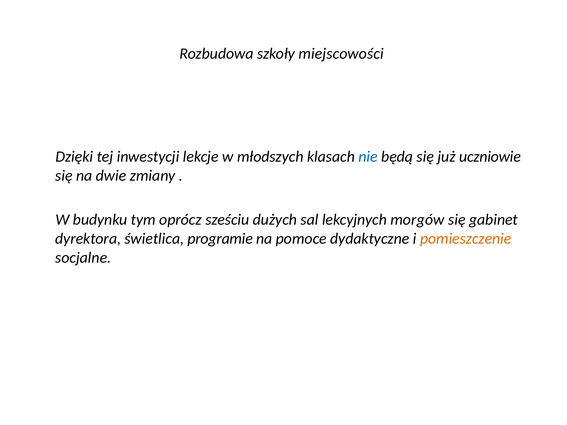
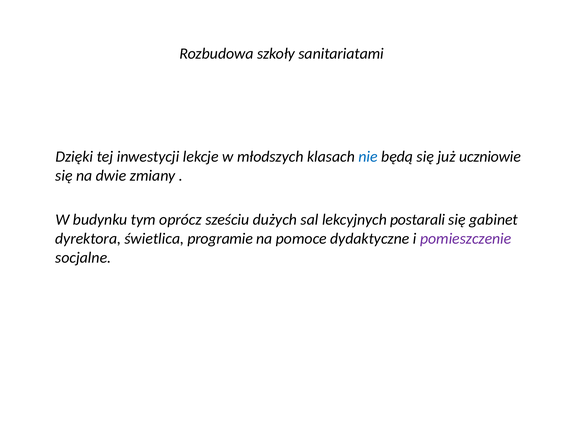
miejscowości: miejscowości -> sanitariatami (341, 54)
morgów: morgów -> postarali (418, 220)
pomieszczenie colour: orange -> purple (466, 239)
